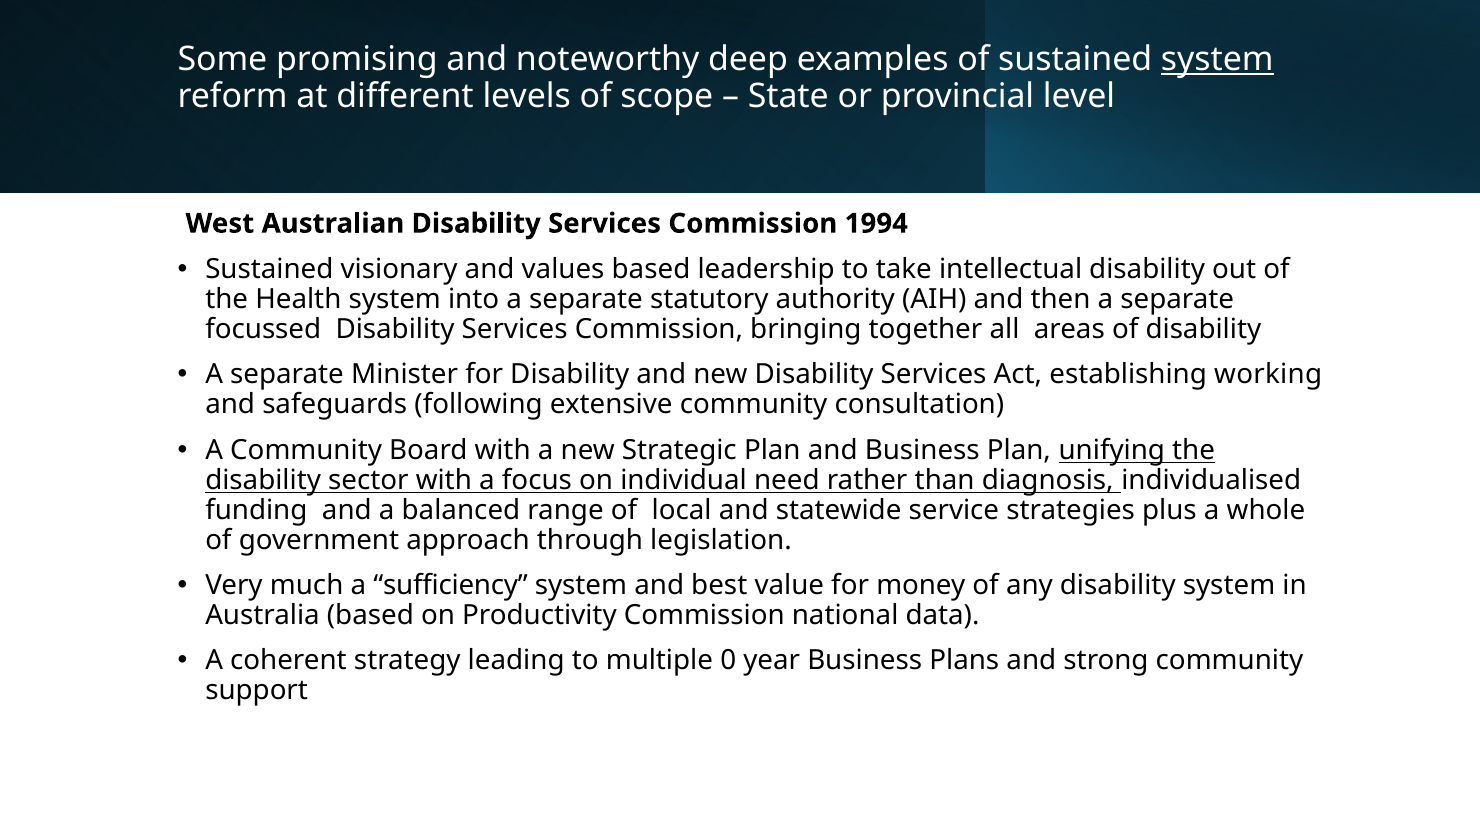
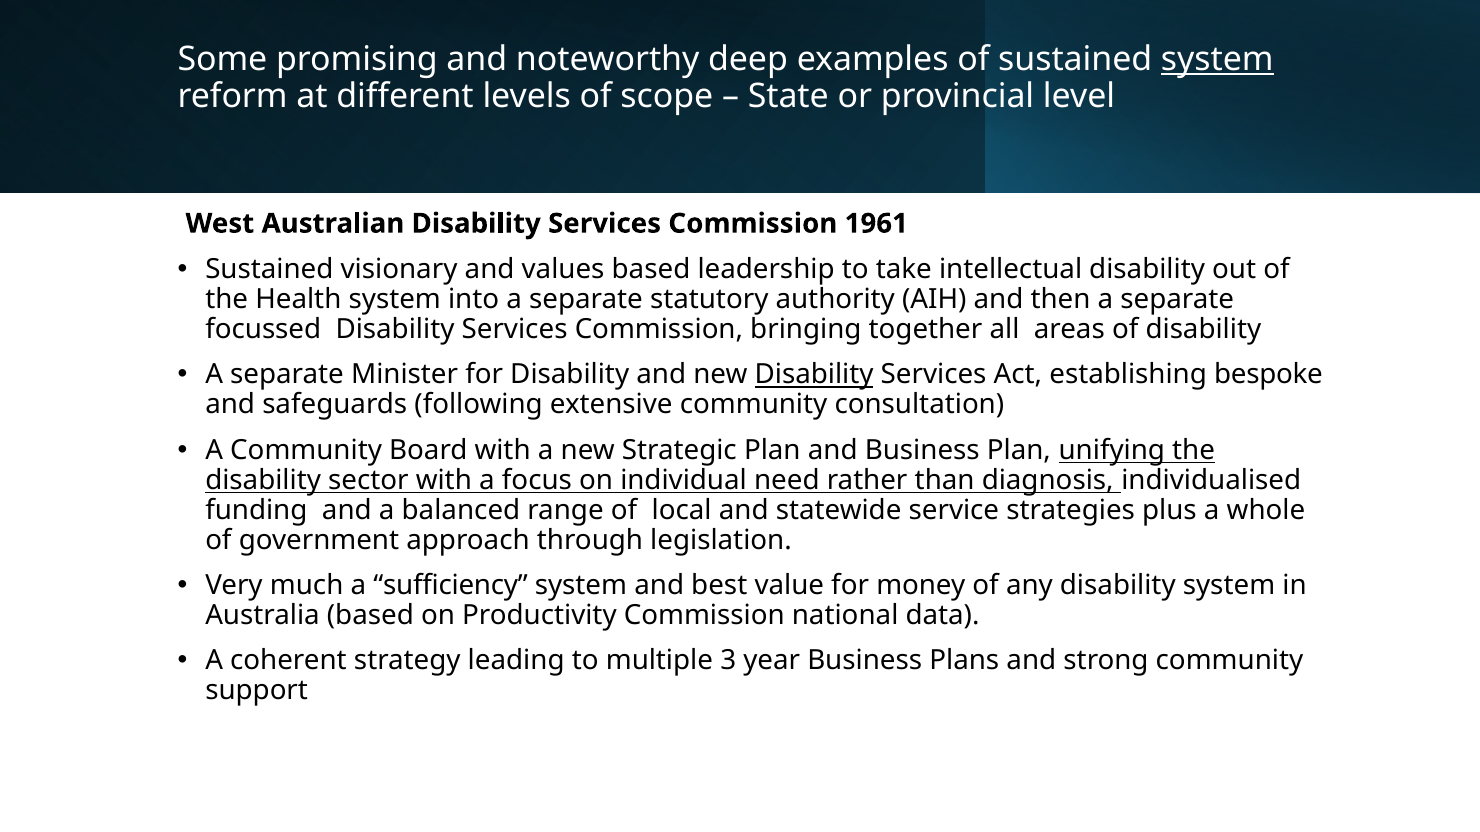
1994: 1994 -> 1961 (876, 224)
Disability underline: none -> present (814, 375)
working: working -> bespoke (1268, 375)
0: 0 -> 3 (728, 661)
